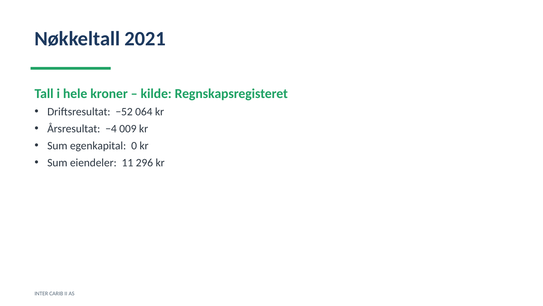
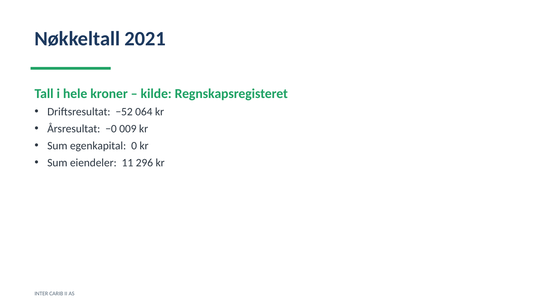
−4: −4 -> −0 (111, 129)
